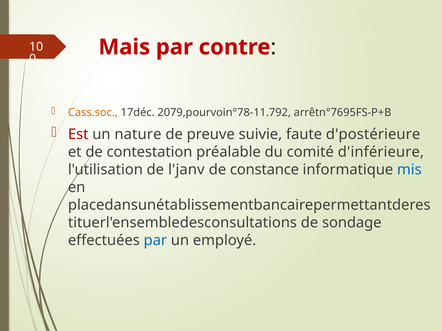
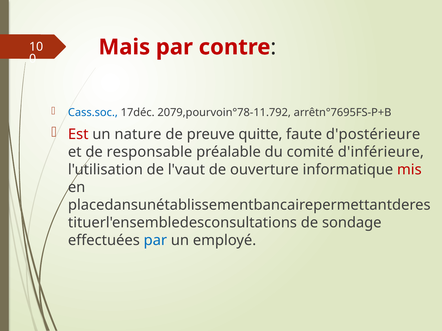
Cass.soc colour: orange -> blue (93, 113)
suivie: suivie -> quitte (260, 135)
contestation: contestation -> responsable (149, 152)
l'janv: l'janv -> l'vaut (186, 170)
constance: constance -> ouverture (264, 170)
mis colour: blue -> red (409, 170)
